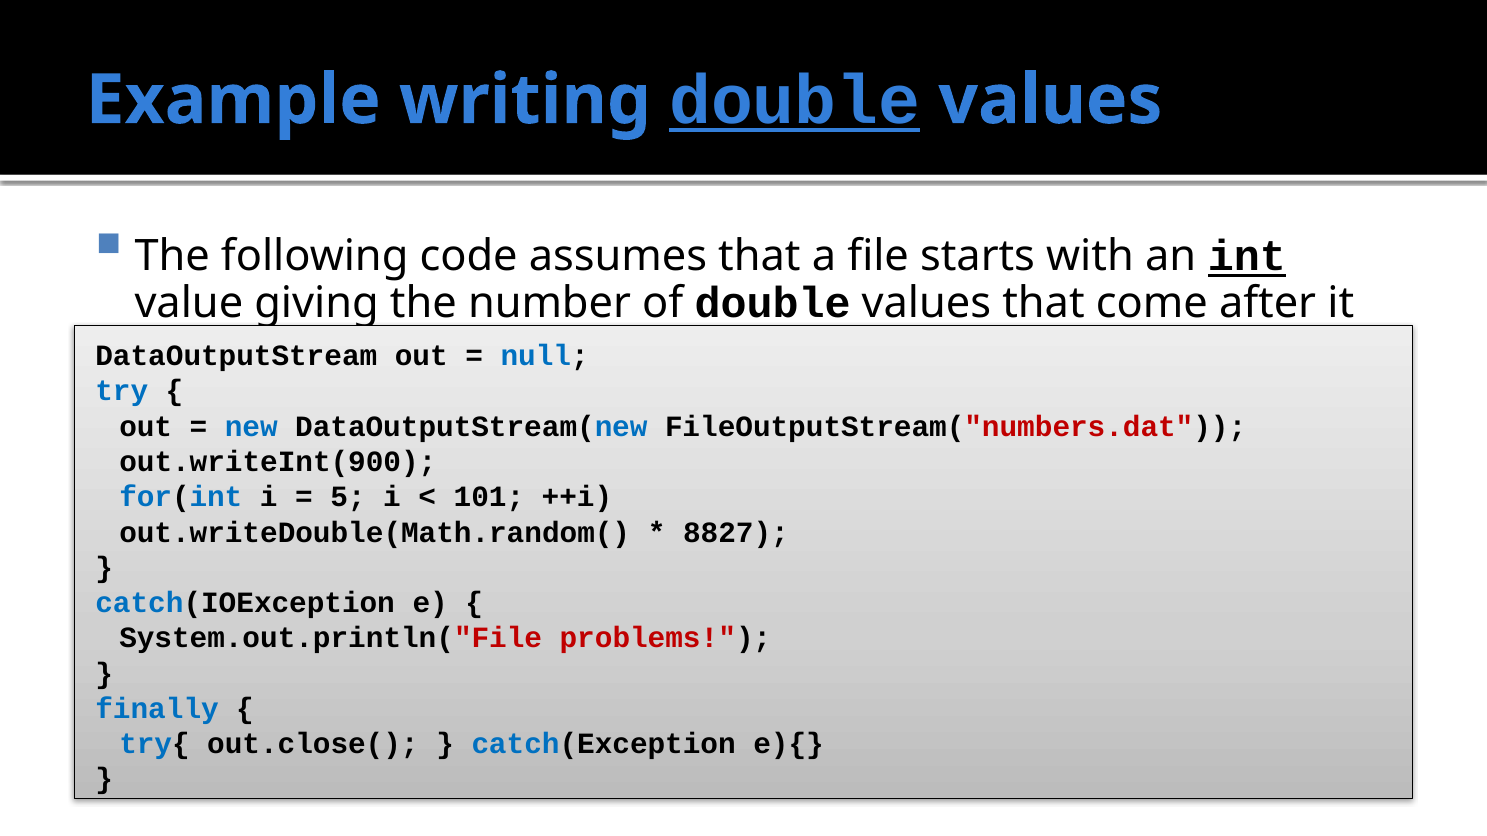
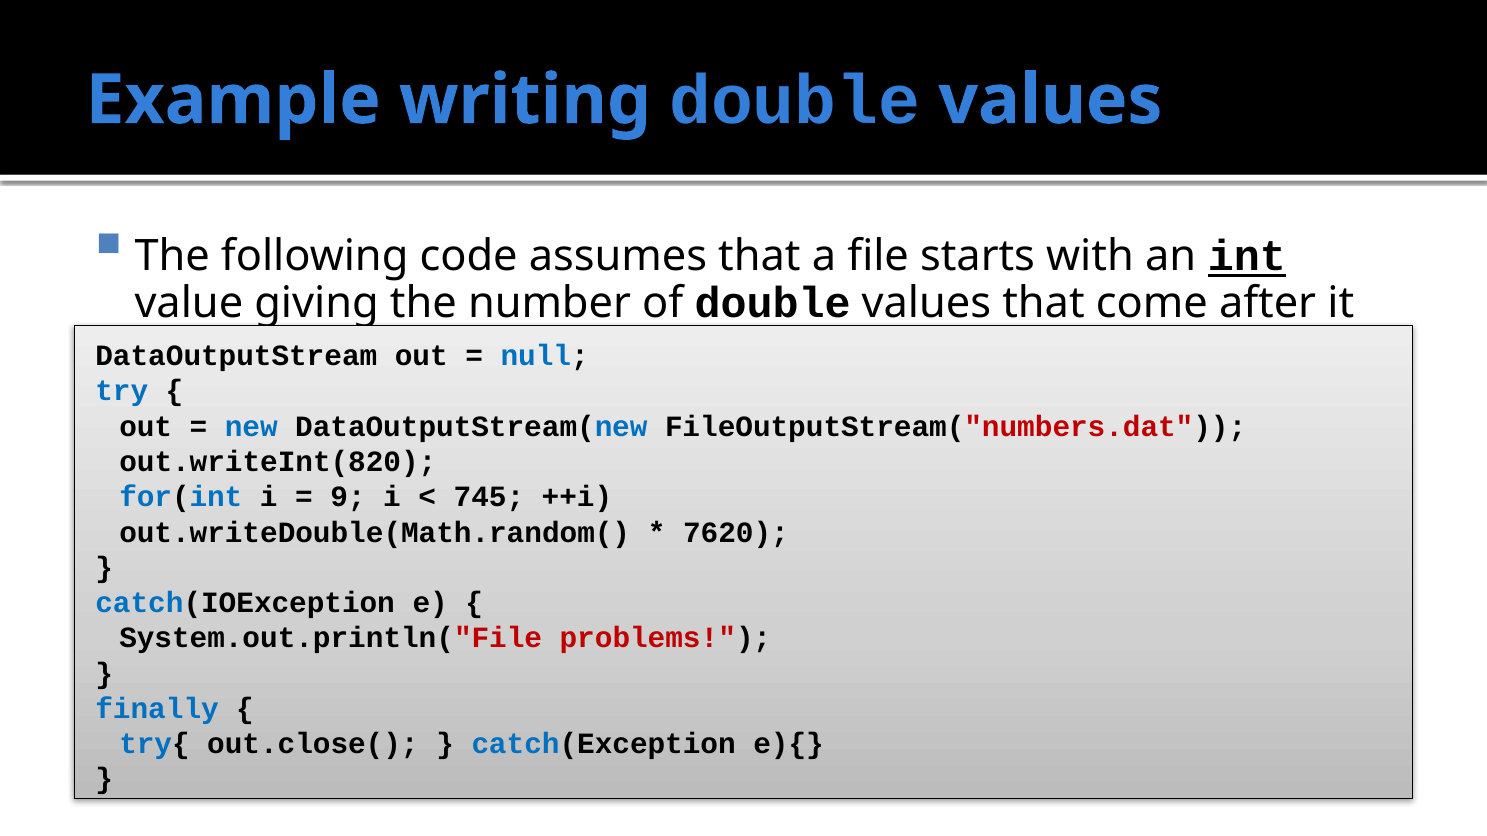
double underline: present -> none (795, 100)
out.writeInt(900: out.writeInt(900 -> out.writeInt(820 (278, 462)
5: 5 -> 9 (348, 497)
101: 101 -> 745 (489, 497)
8827: 8827 -> 7620 (736, 533)
